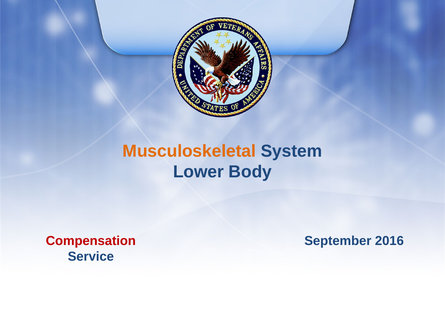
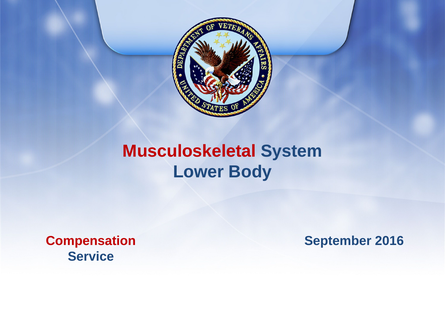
Musculoskeletal colour: orange -> red (189, 151)
